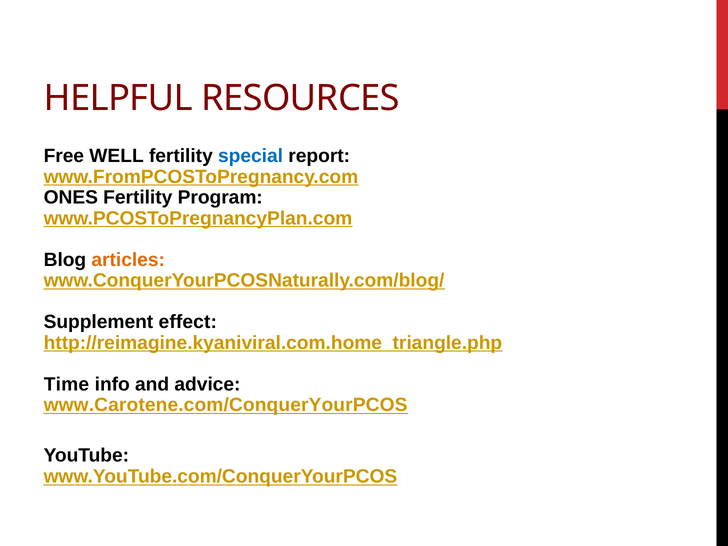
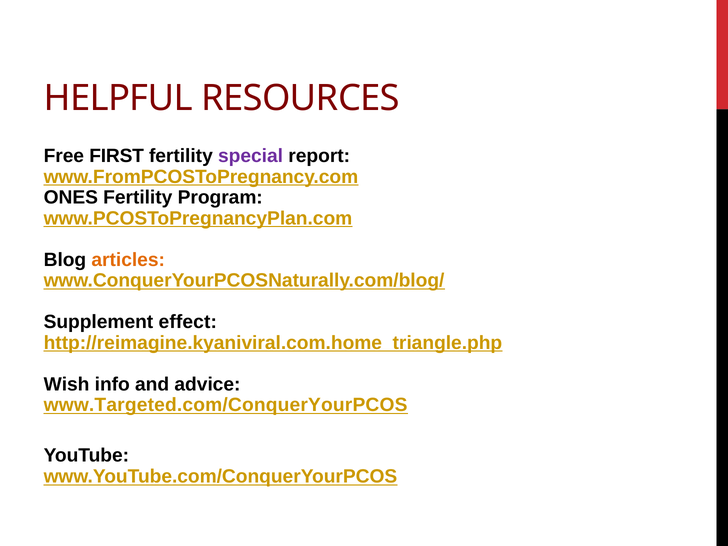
WELL: WELL -> FIRST (117, 156)
special colour: blue -> purple (251, 156)
Time: Time -> Wish (67, 384)
www.Carotene.com/ConquerYourPCOS: www.Carotene.com/ConquerYourPCOS -> www.Targeted.com/ConquerYourPCOS (226, 405)
